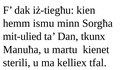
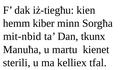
ismu: ismu -> kiber (44, 23)
mit-ulied: mit-ulied -> mit-nbid (22, 36)
